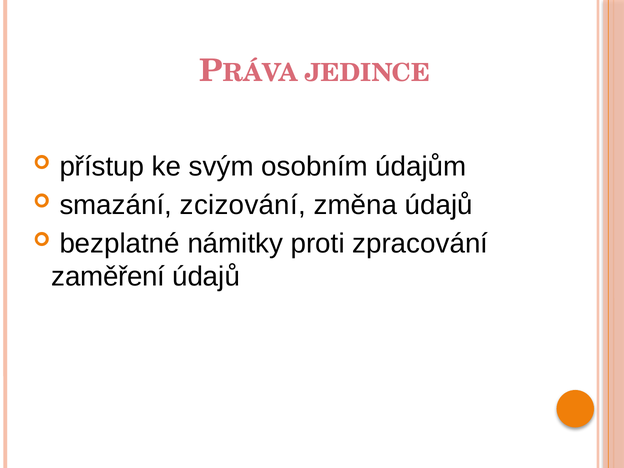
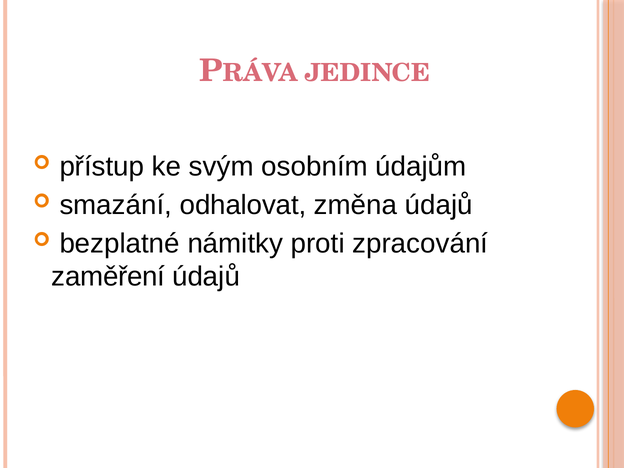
zcizování: zcizování -> odhalovat (243, 205)
